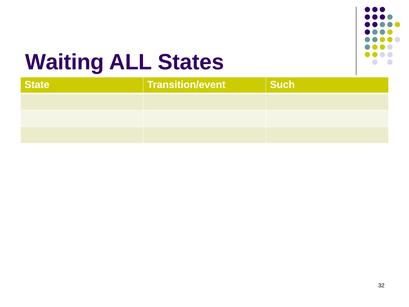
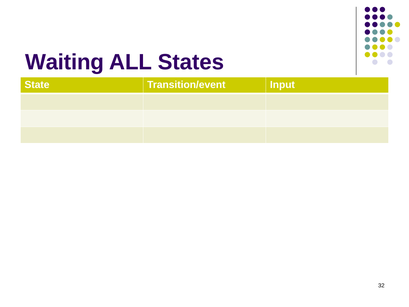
Such: Such -> Input (282, 85)
